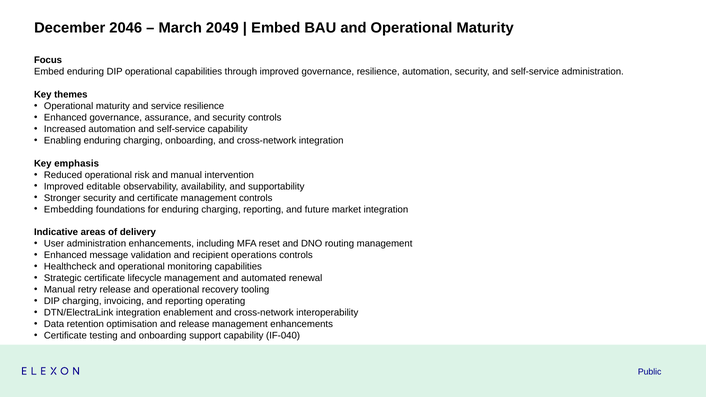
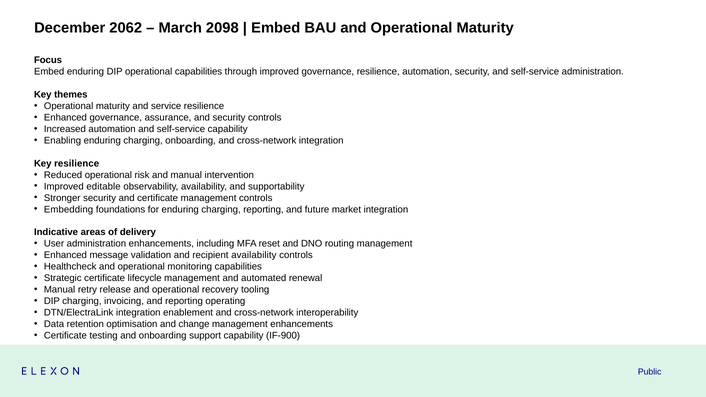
2046: 2046 -> 2062 (126, 28)
2049: 2049 -> 2098 (222, 28)
Key emphasis: emphasis -> resilience (77, 163)
recipient operations: operations -> availability (254, 255)
and release: release -> change (194, 324)
IF-040: IF-040 -> IF-900 (283, 336)
